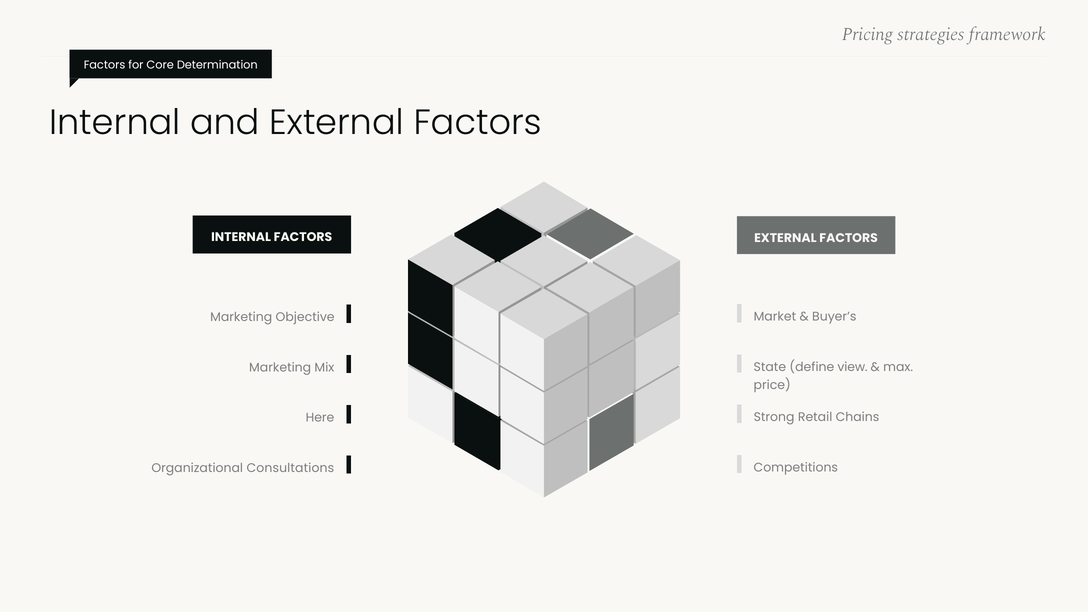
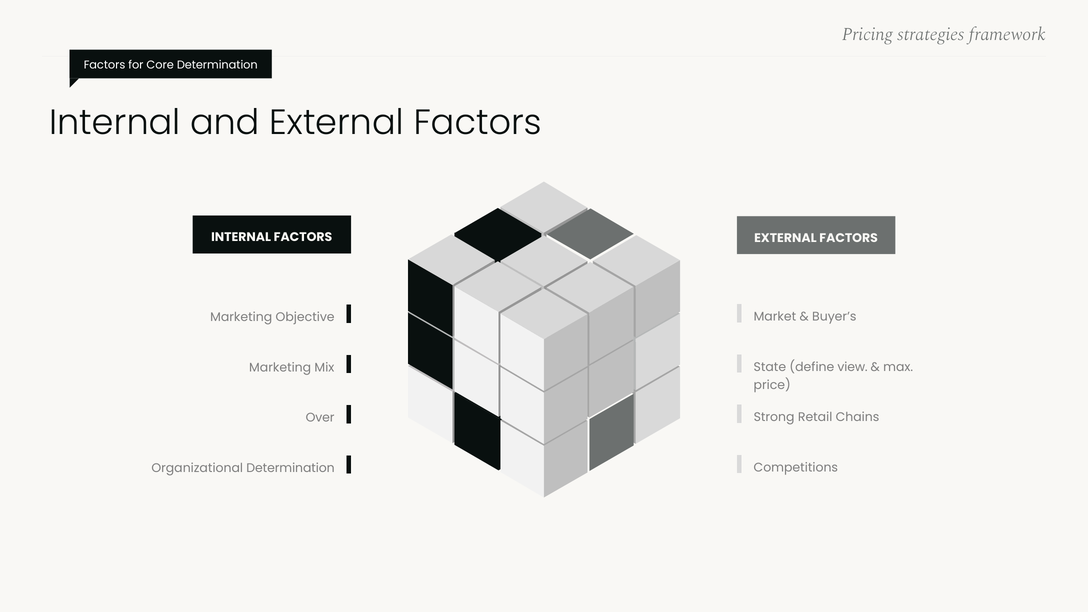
Here: Here -> Over (320, 418)
Organizational Consultations: Consultations -> Determination (290, 468)
